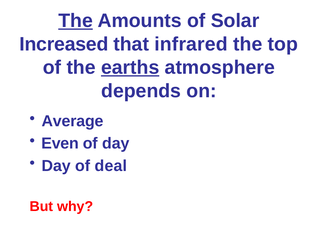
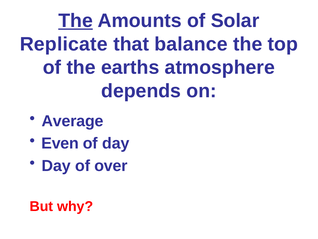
Increased: Increased -> Replicate (64, 44)
infrared: infrared -> balance (191, 44)
earths underline: present -> none (130, 67)
deal: deal -> over (111, 165)
